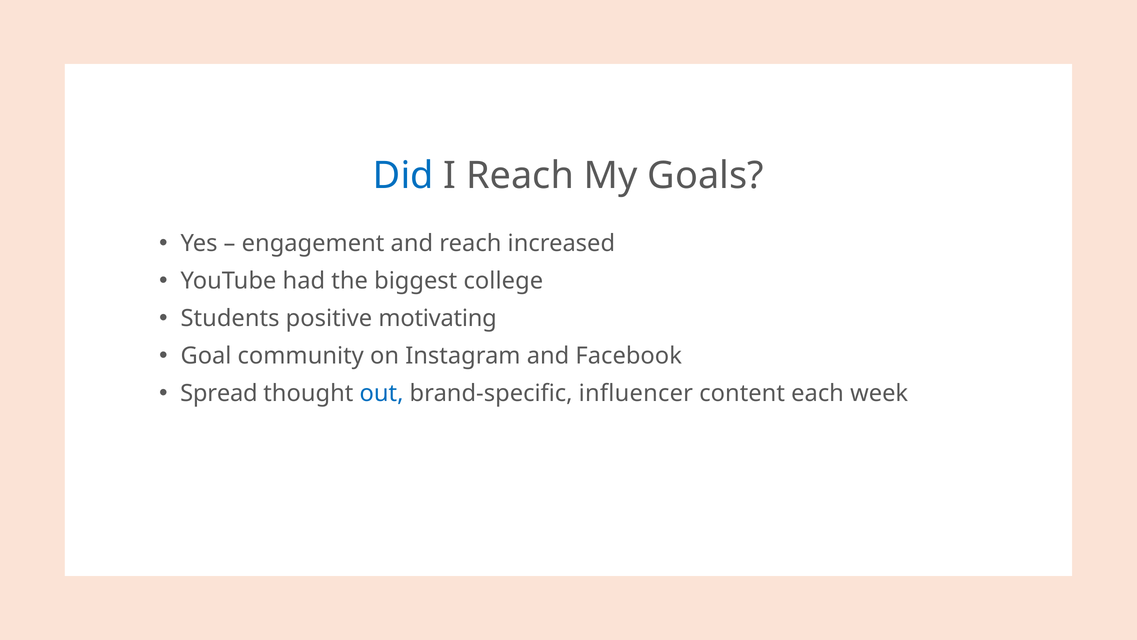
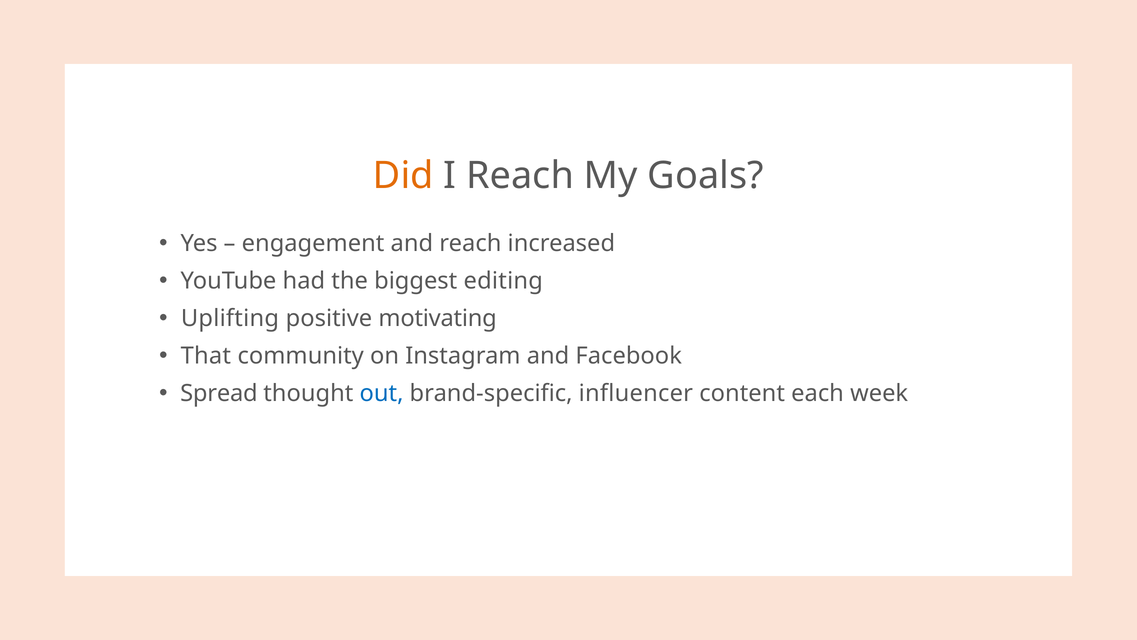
Did colour: blue -> orange (403, 175)
college: college -> editing (503, 281)
Students: Students -> Uplifting (230, 318)
Goal: Goal -> That (206, 356)
